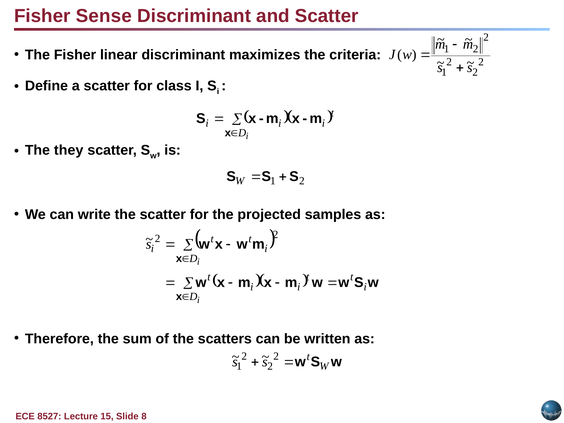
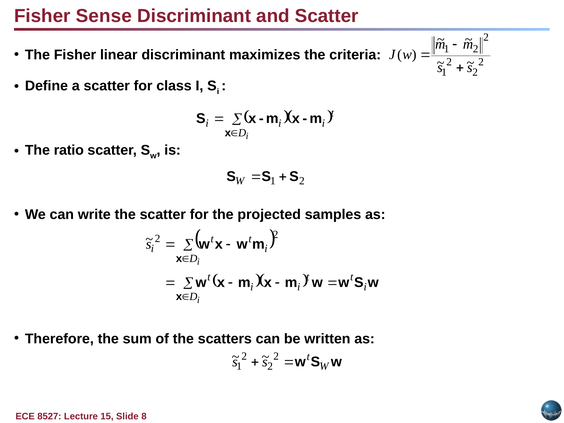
they: they -> ratio (69, 150)
